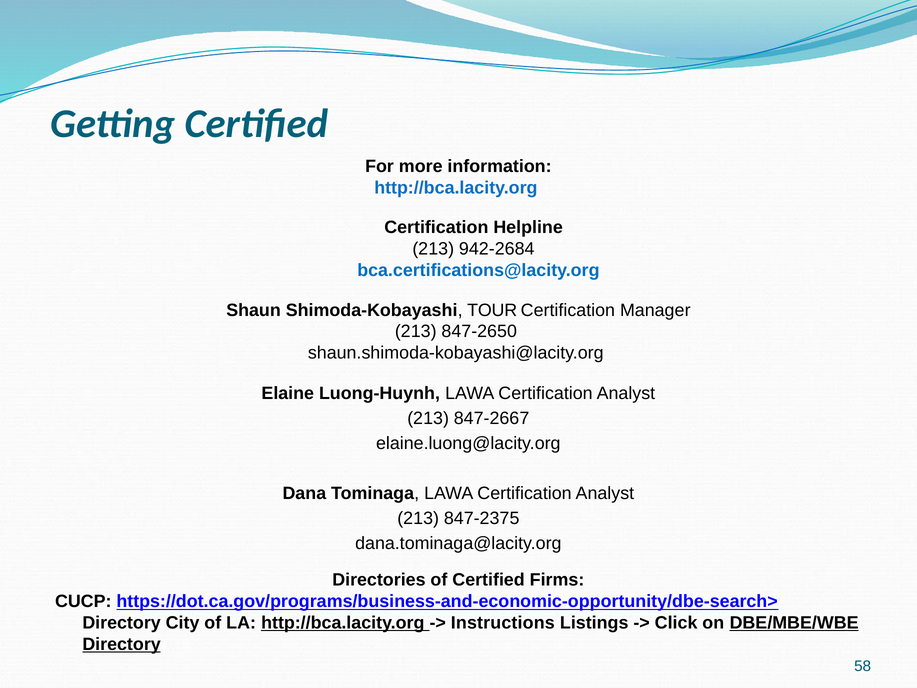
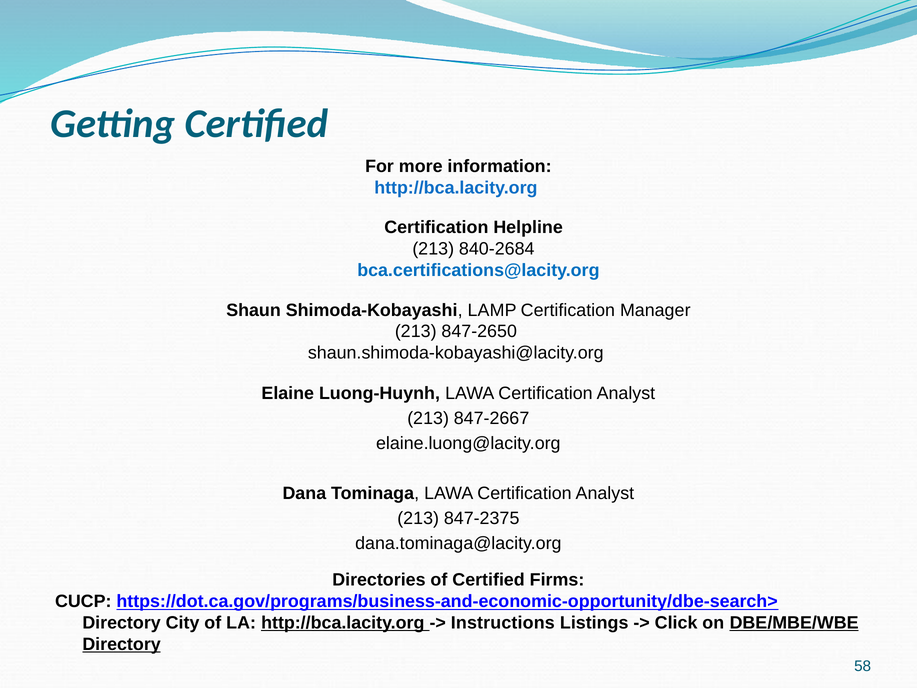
942-2684: 942-2684 -> 840-2684 (497, 249)
TOUR: TOUR -> LAMP (492, 310)
